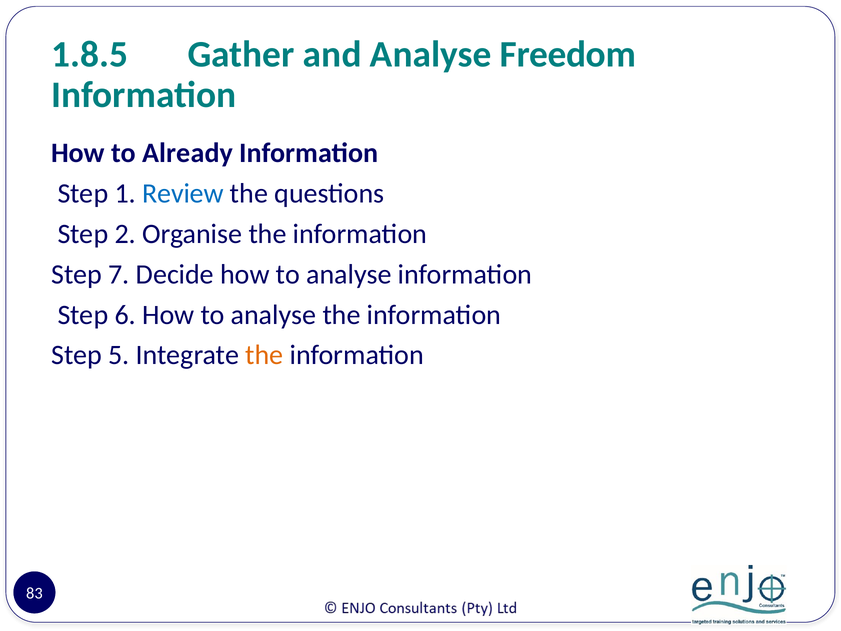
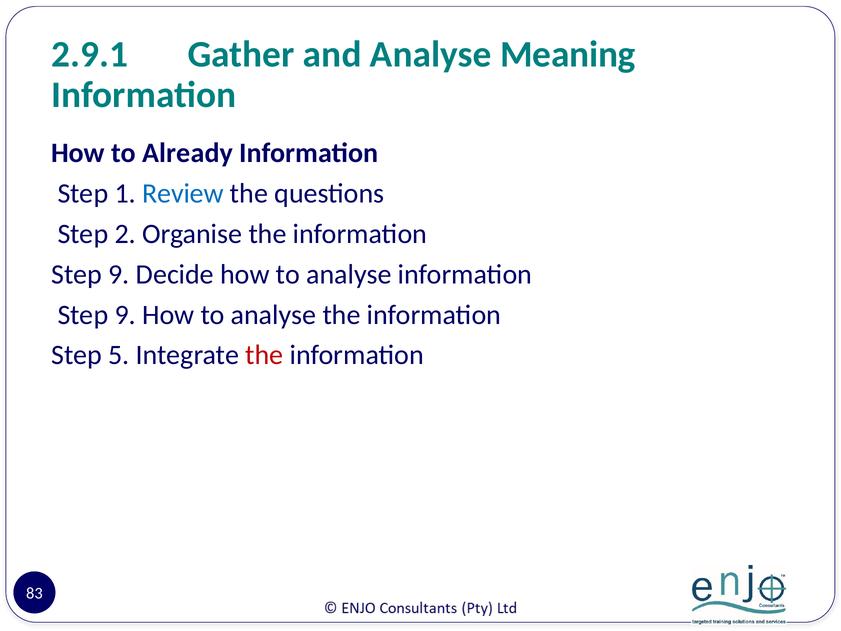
1.8.5: 1.8.5 -> 2.9.1 (90, 54)
Freedom: Freedom -> Meaning (568, 54)
7: 7 -> 9 (119, 274)
6: 6 -> 9 (125, 315)
the colour: orange -> red (264, 355)
